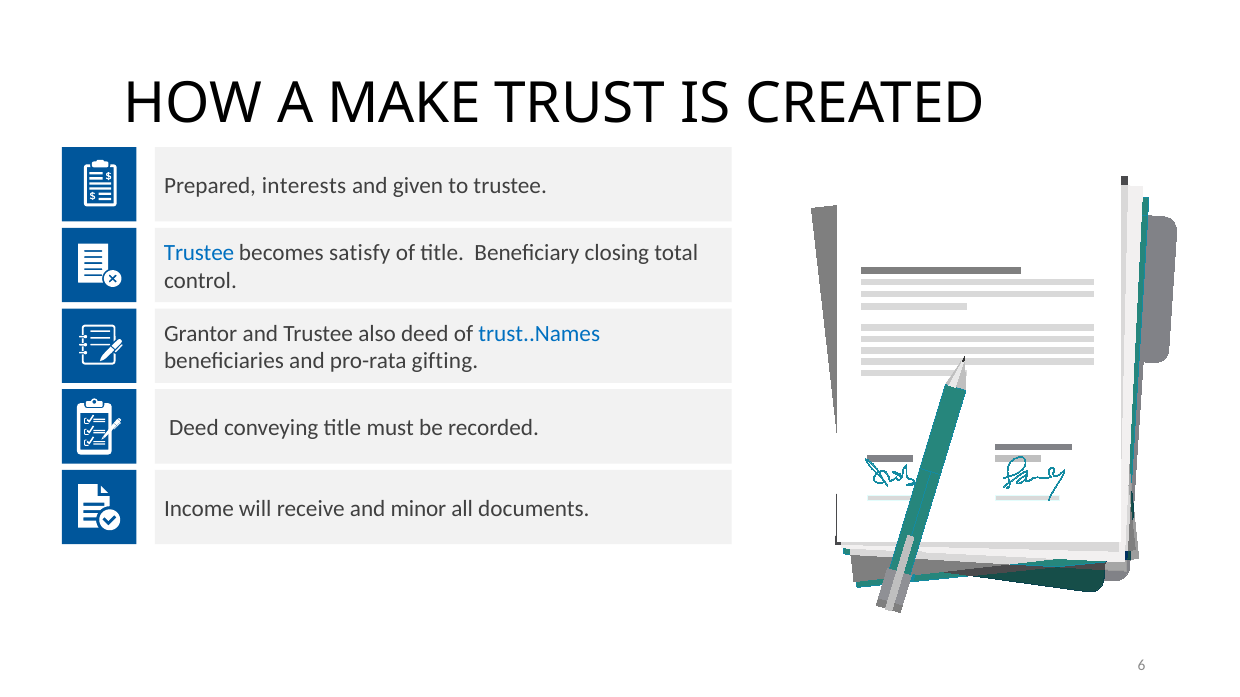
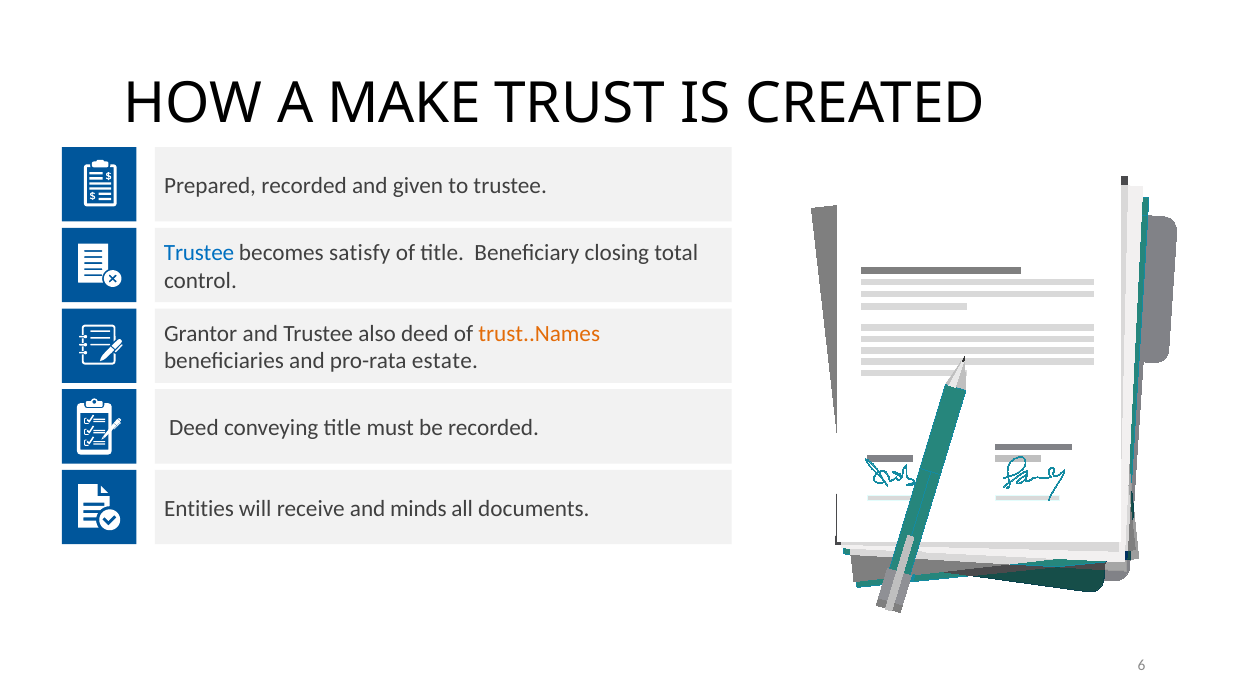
Prepared interests: interests -> recorded (304, 186)
trust..Names colour: blue -> orange (539, 334)
gifting: gifting -> estate (445, 362)
Income: Income -> Entities (199, 509)
minor: minor -> minds (418, 509)
